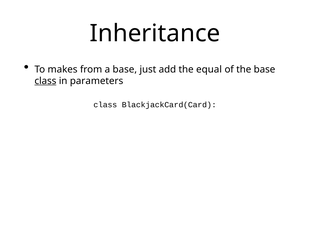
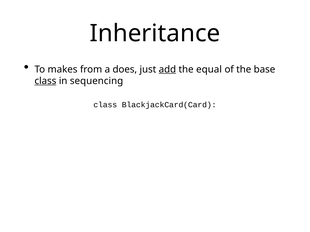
a base: base -> does (125, 69)
add underline: none -> present (167, 69)
parameters: parameters -> sequencing (97, 81)
